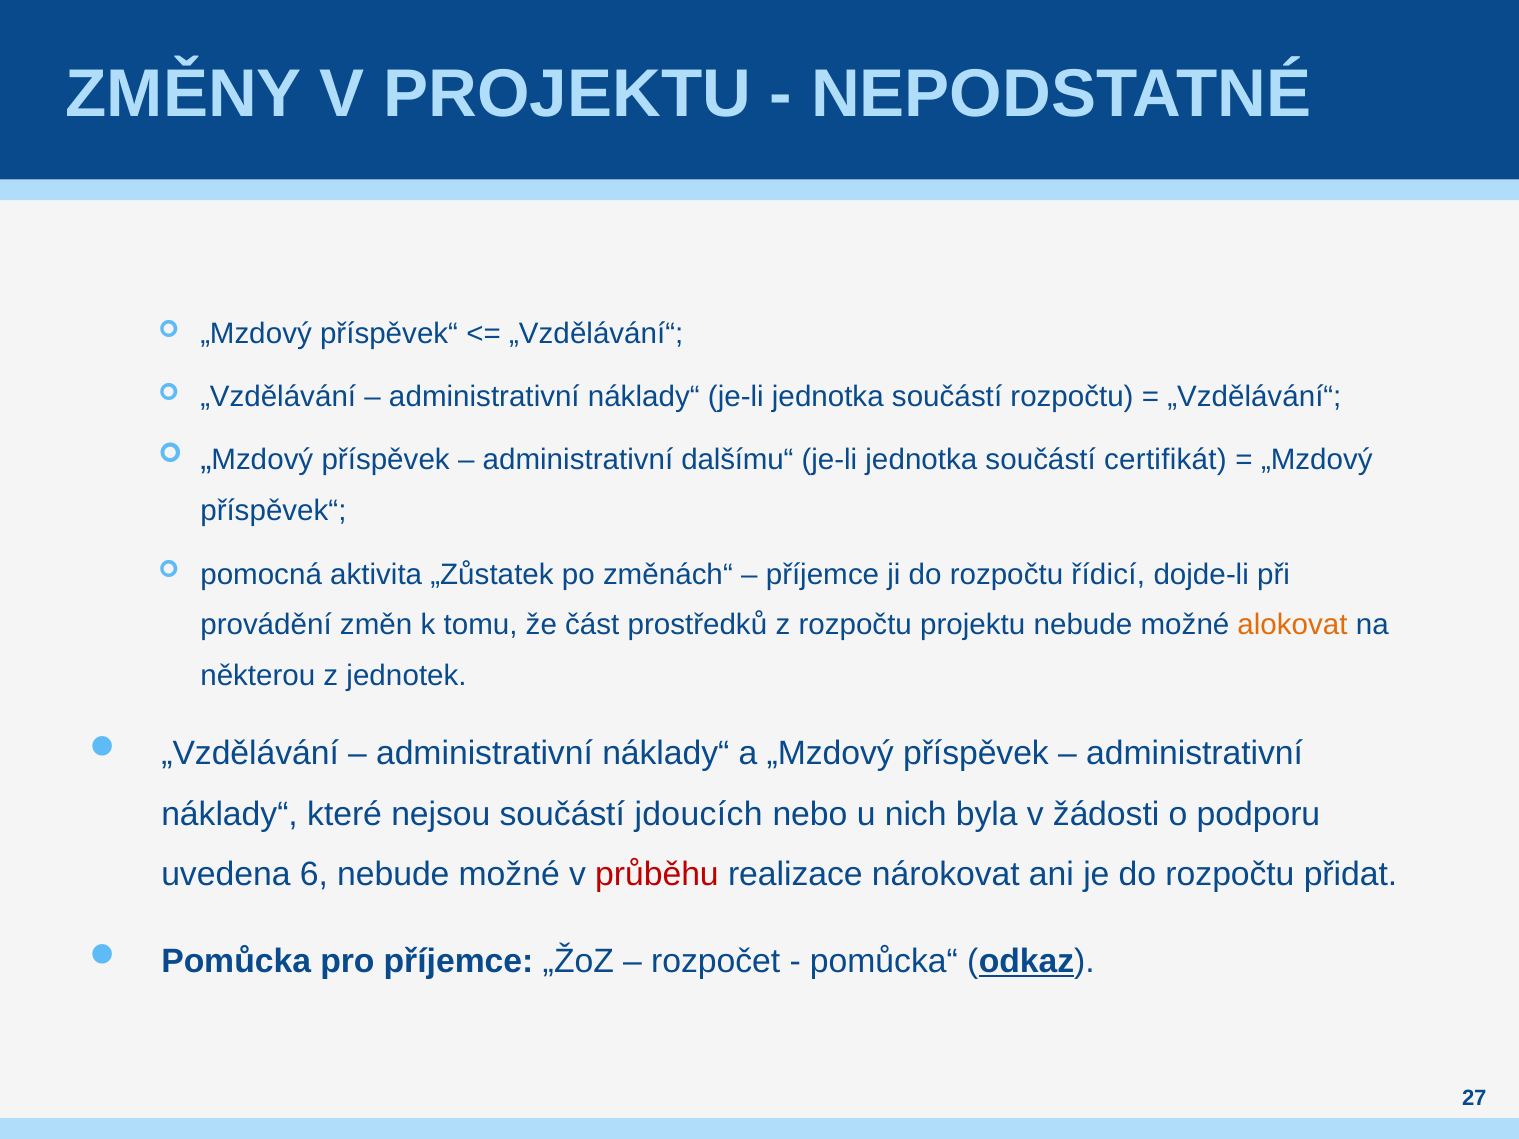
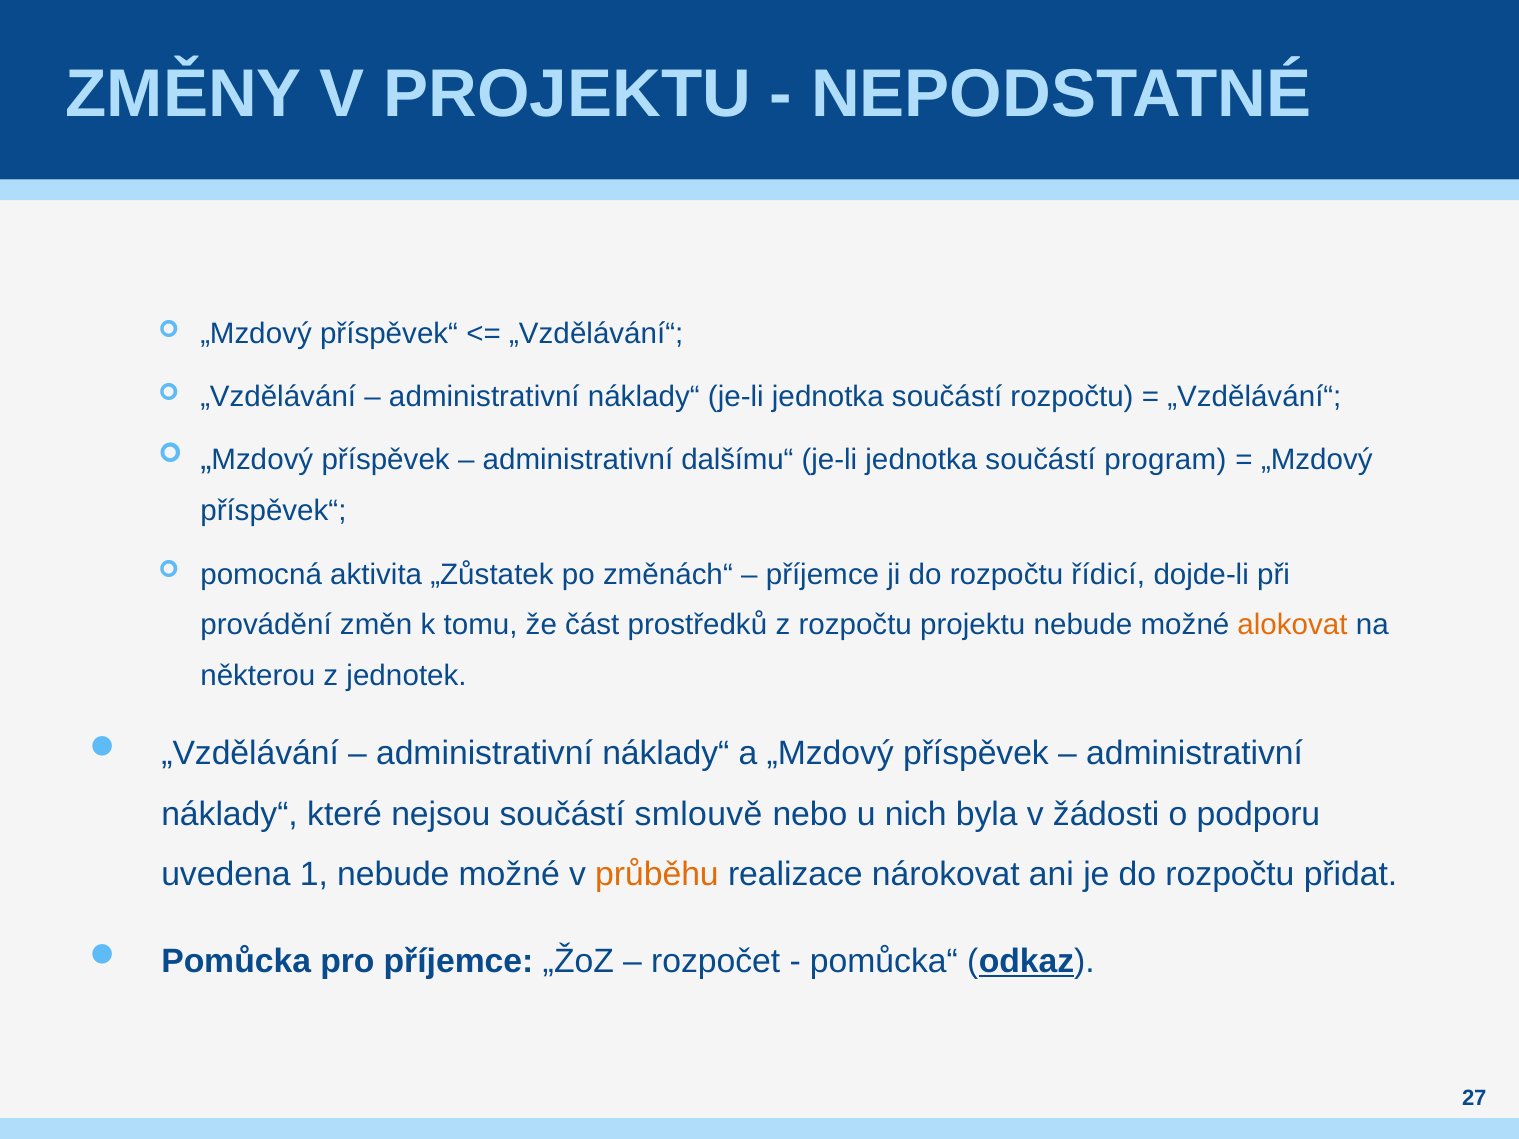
certifikát: certifikát -> program (1165, 460)
jdoucích: jdoucích -> smlouvě (699, 814)
6: 6 -> 1 (314, 875)
průběhu colour: red -> orange (657, 875)
